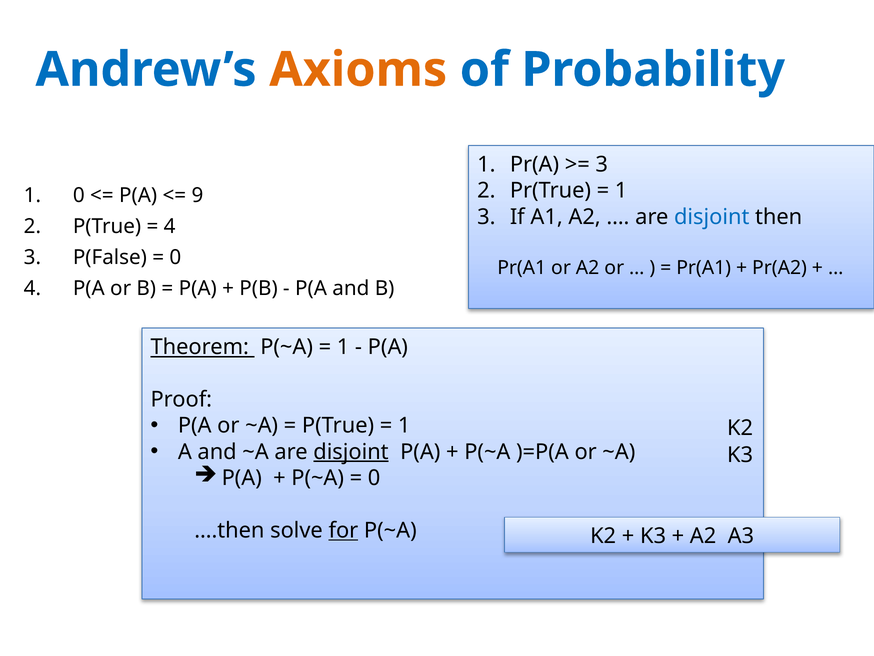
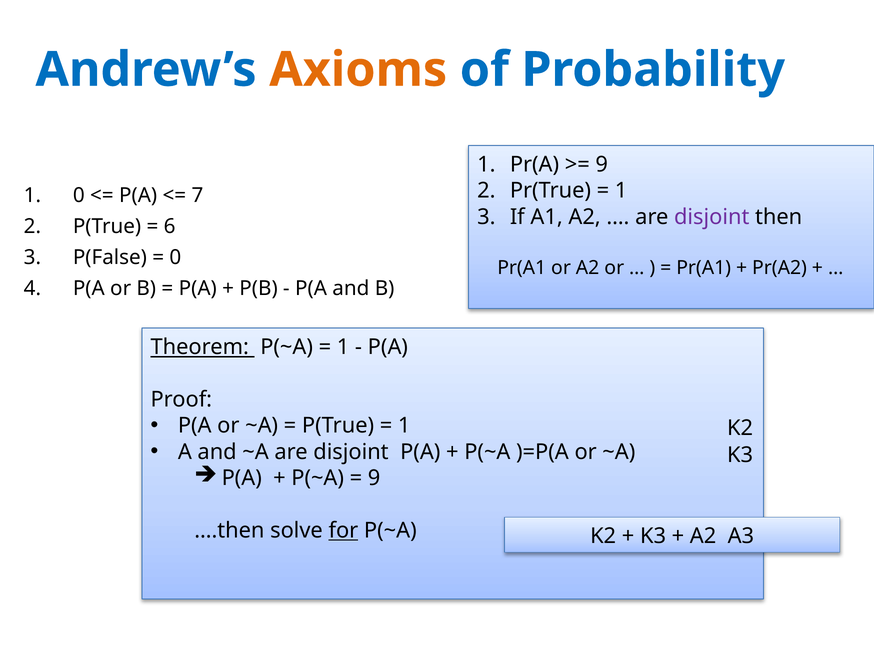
3: 3 -> 9 (602, 164)
9: 9 -> 7 (197, 195)
disjoint colour: blue -> purple (712, 217)
4: 4 -> 6 (170, 226)
disjoint underline: present -> none (351, 451)
0: 0 -> 9 (374, 478)
